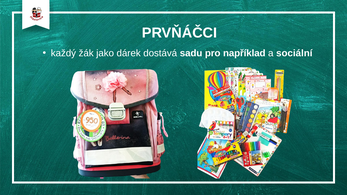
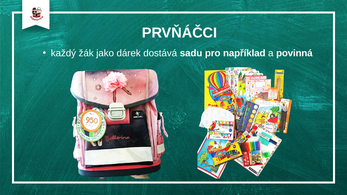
sociální: sociální -> povinná (294, 53)
